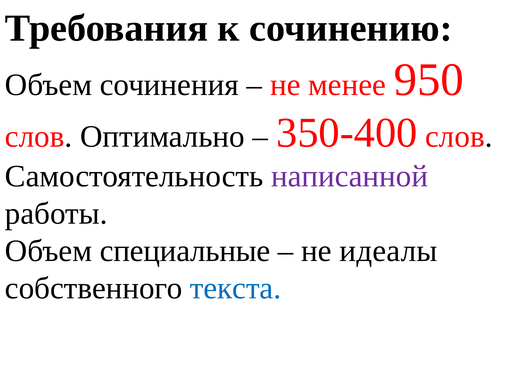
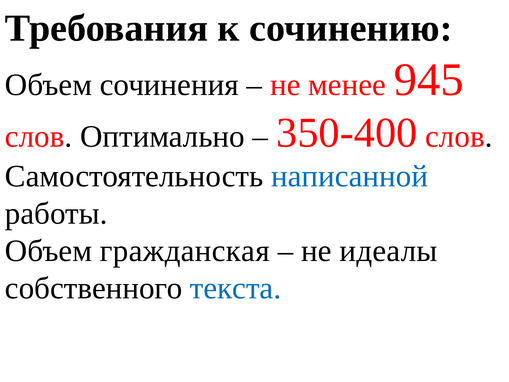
950: 950 -> 945 (429, 80)
написанной colour: purple -> blue (350, 176)
специальные: специальные -> гражданская (185, 251)
